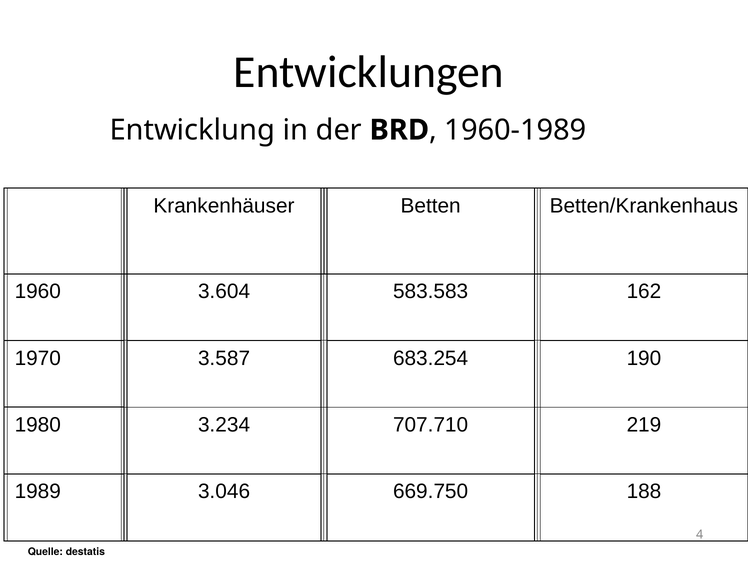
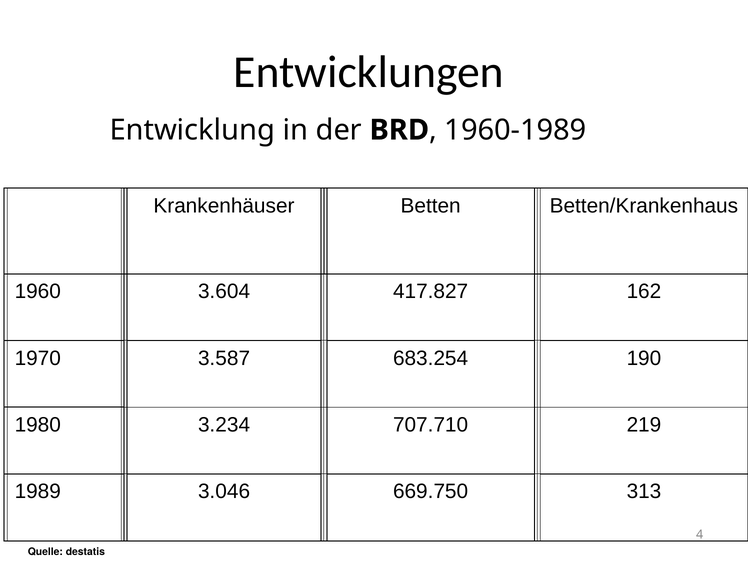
583.583: 583.583 -> 417.827 (431, 291)
188: 188 -> 313 (644, 492)
